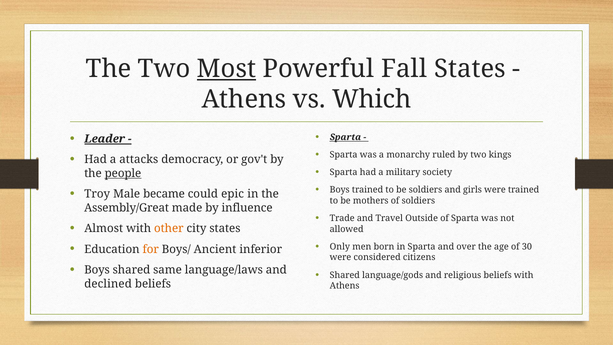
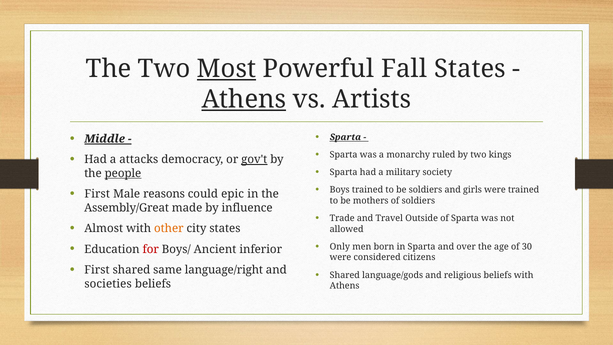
Athens underline: none -> present (244, 99)
Which: Which -> Artists (372, 99)
Leader: Leader -> Middle (105, 139)
gov't underline: none -> present (254, 159)
Troy: Troy -> First (97, 194)
became: became -> reasons (164, 194)
for colour: orange -> red (151, 249)
Boys: Boys -> First (97, 270)
language/laws: language/laws -> language/right (224, 270)
declined: declined -> societies (108, 284)
